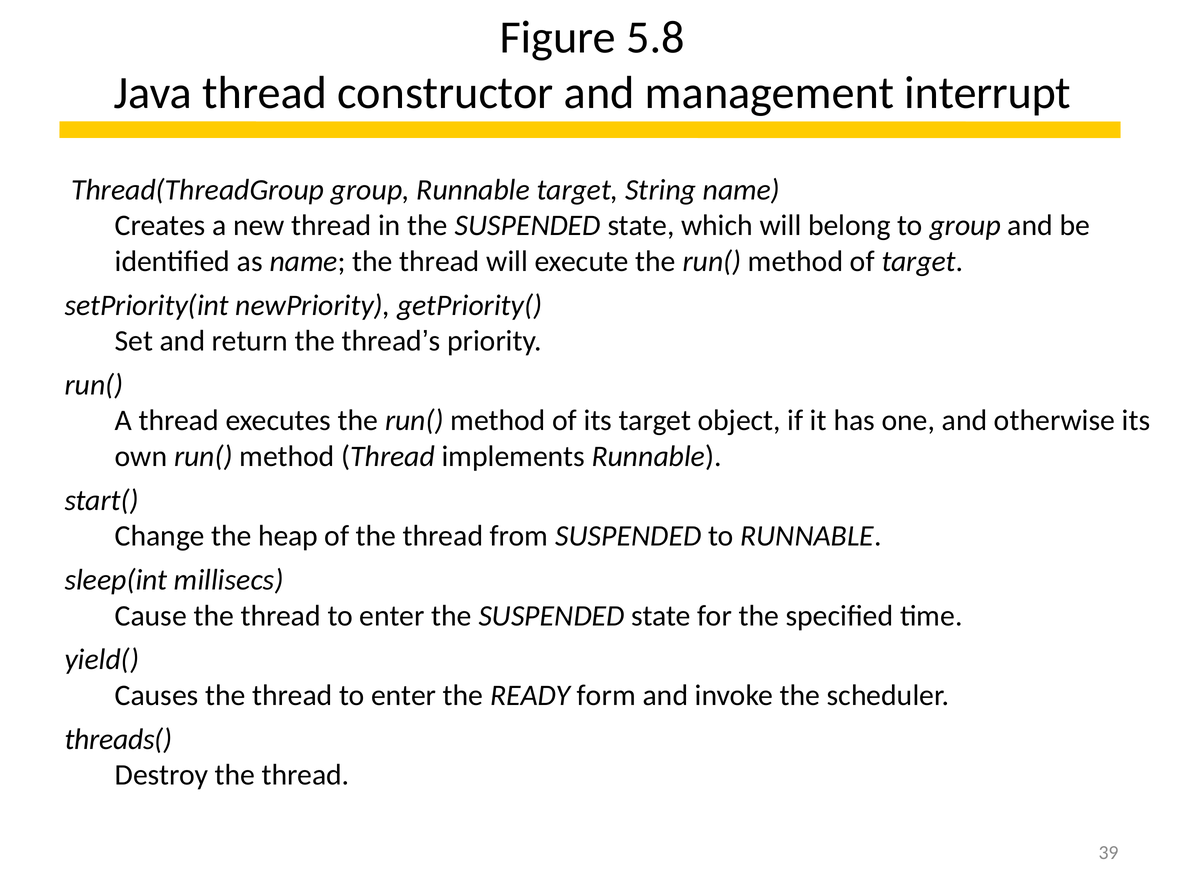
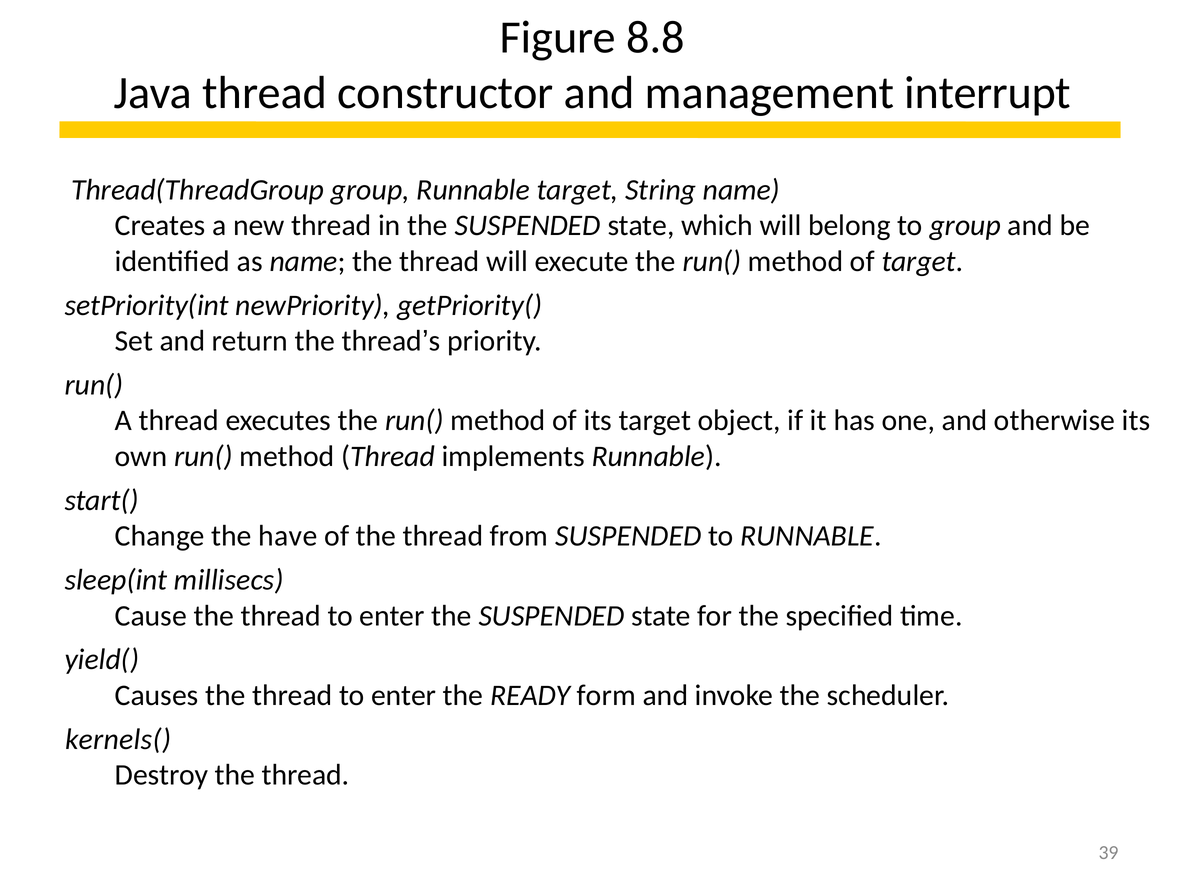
5.8: 5.8 -> 8.8 (656, 38)
heap: heap -> have (288, 536)
threads(: threads( -> kernels( (118, 739)
